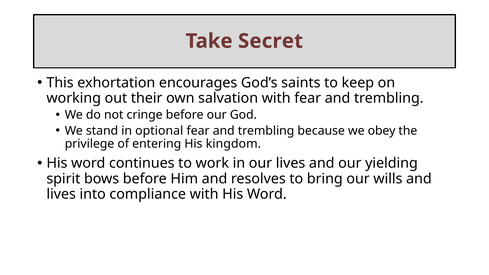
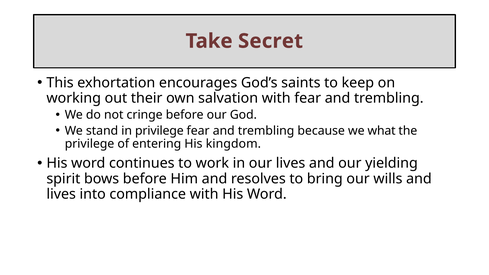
in optional: optional -> privilege (159, 131)
obey: obey -> what (382, 131)
